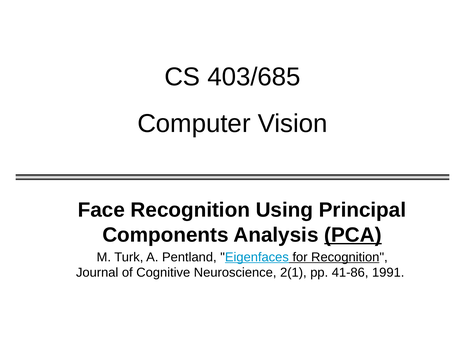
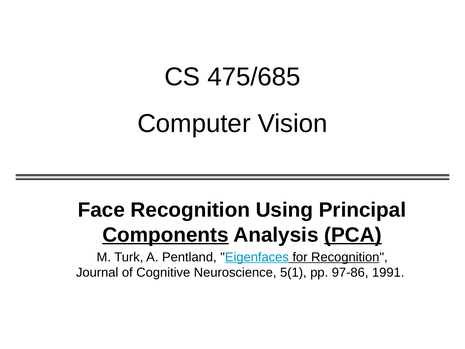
403/685: 403/685 -> 475/685 (254, 77)
Components underline: none -> present (165, 235)
2(1: 2(1 -> 5(1 (293, 272)
41-86: 41-86 -> 97-86 (350, 272)
